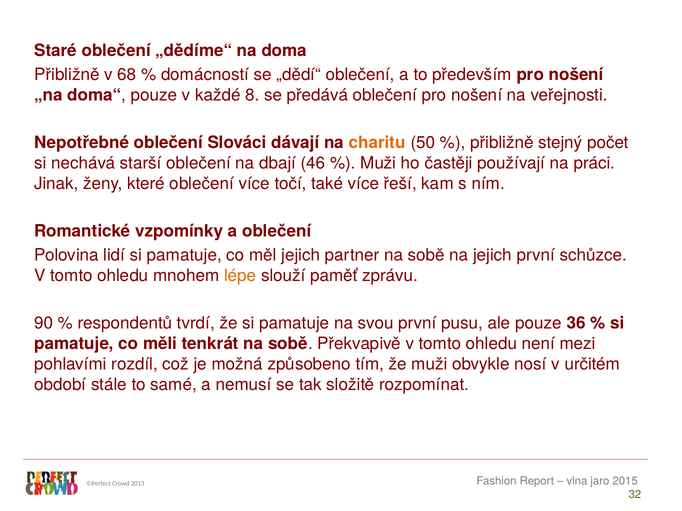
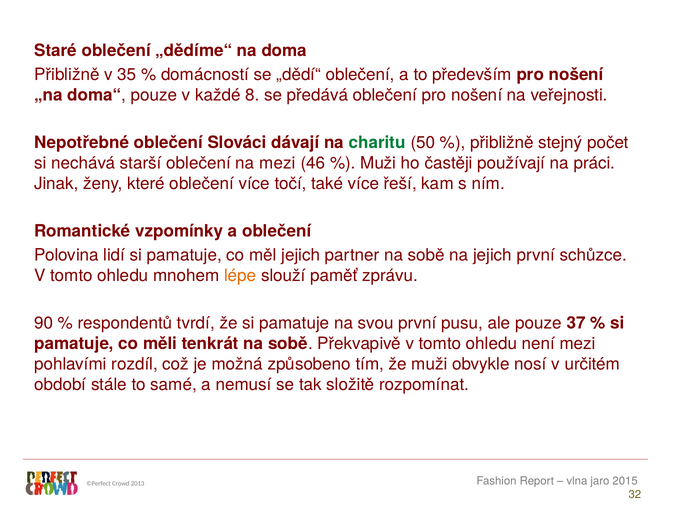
68: 68 -> 35 (127, 75)
charitu colour: orange -> green (377, 143)
na dbají: dbají -> mezi (277, 163)
36: 36 -> 37 (576, 324)
